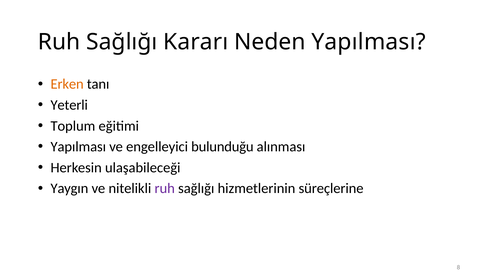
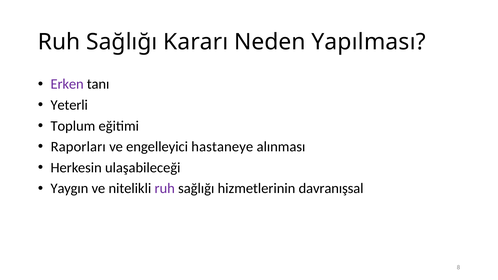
Erken colour: orange -> purple (67, 84)
Yapılması: Yapılması -> Raporları (78, 147)
bulunduğu: bulunduğu -> hastaneye (222, 147)
süreçlerine: süreçlerine -> davranışsal (331, 189)
